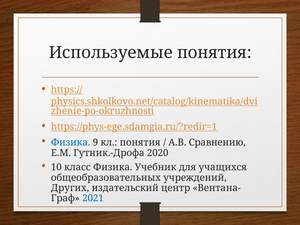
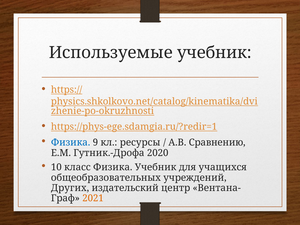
Используемые понятия: понятия -> учебник (214, 53)
кл понятия: понятия -> ресурсы (140, 143)
2021 colour: blue -> orange (93, 198)
